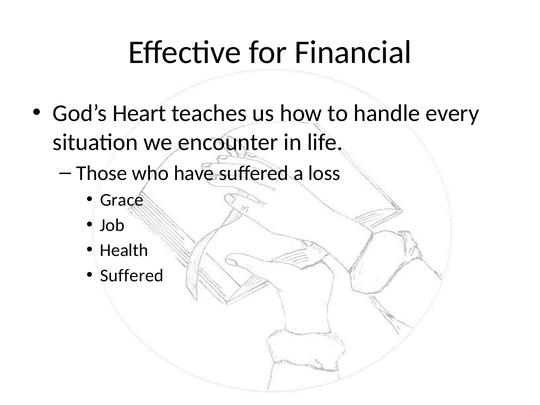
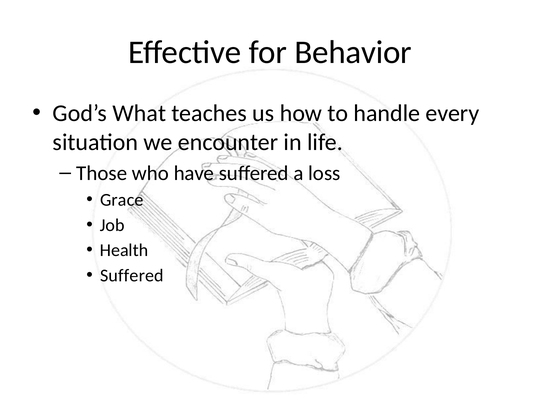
Financial: Financial -> Behavior (353, 52)
Heart: Heart -> What (139, 113)
